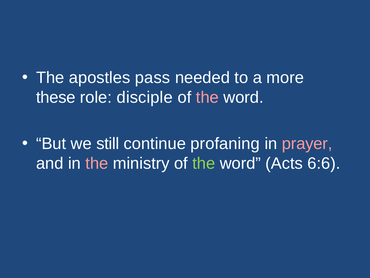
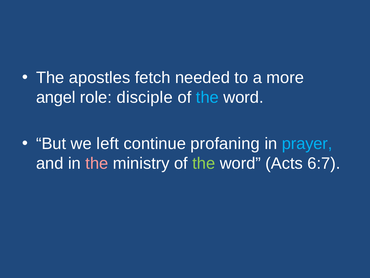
pass: pass -> fetch (153, 78)
these: these -> angel (56, 97)
the colour: pink -> light blue (207, 97)
still: still -> left (108, 143)
prayer colour: pink -> light blue (307, 143)
6:6: 6:6 -> 6:7 (324, 163)
